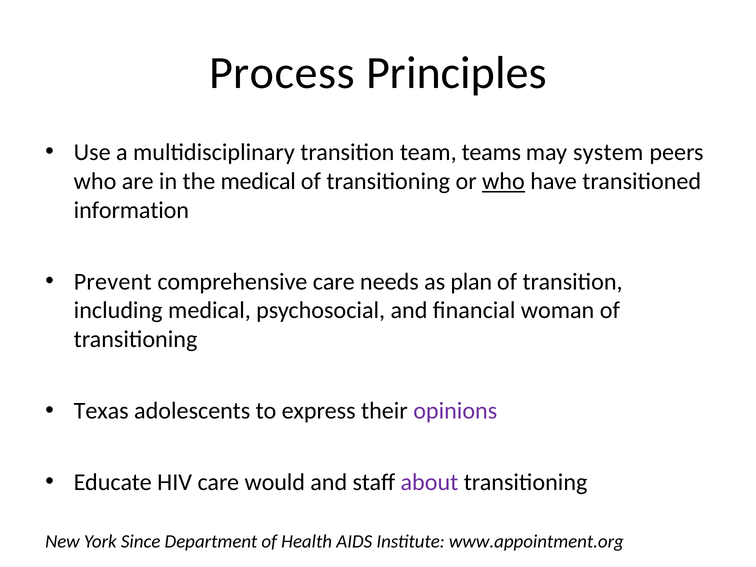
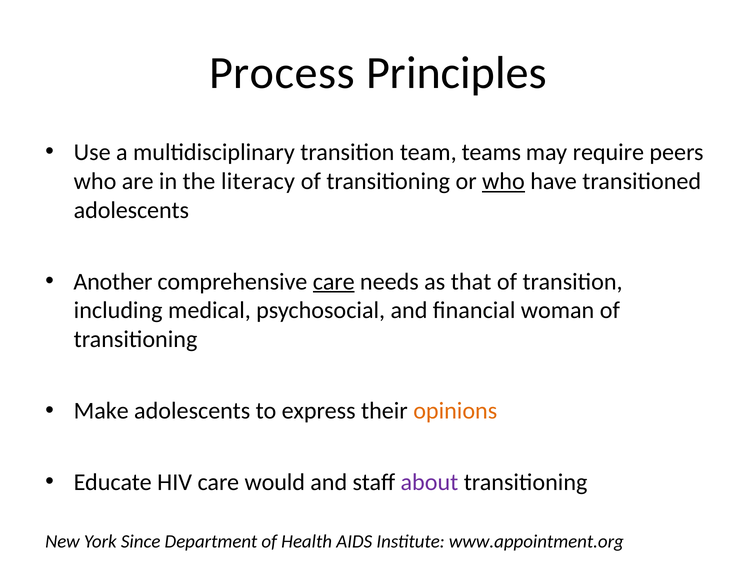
system: system -> require (608, 152)
the medical: medical -> literacy (258, 181)
information: information -> adolescents (131, 210)
Prevent: Prevent -> Another (113, 282)
care underline: none -> present (334, 282)
plan: plan -> that (471, 282)
Texas: Texas -> Make (101, 411)
opinions colour: purple -> orange (455, 411)
